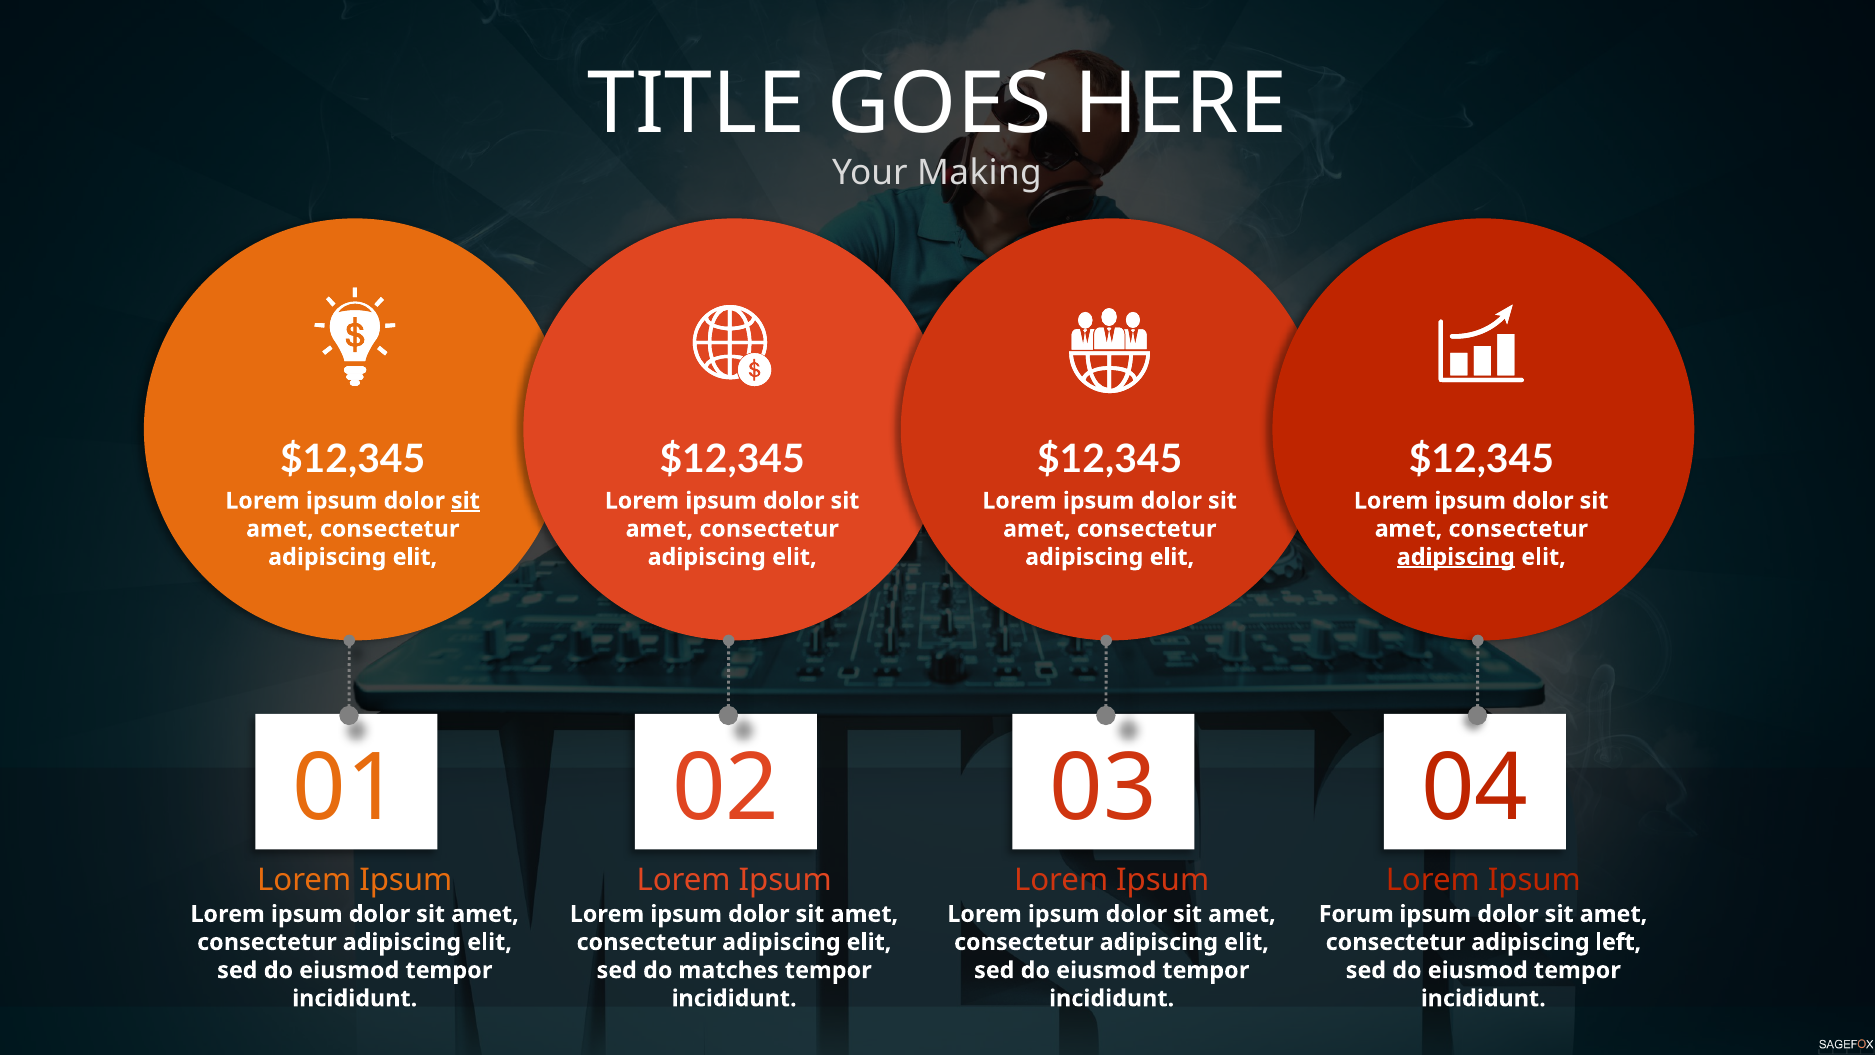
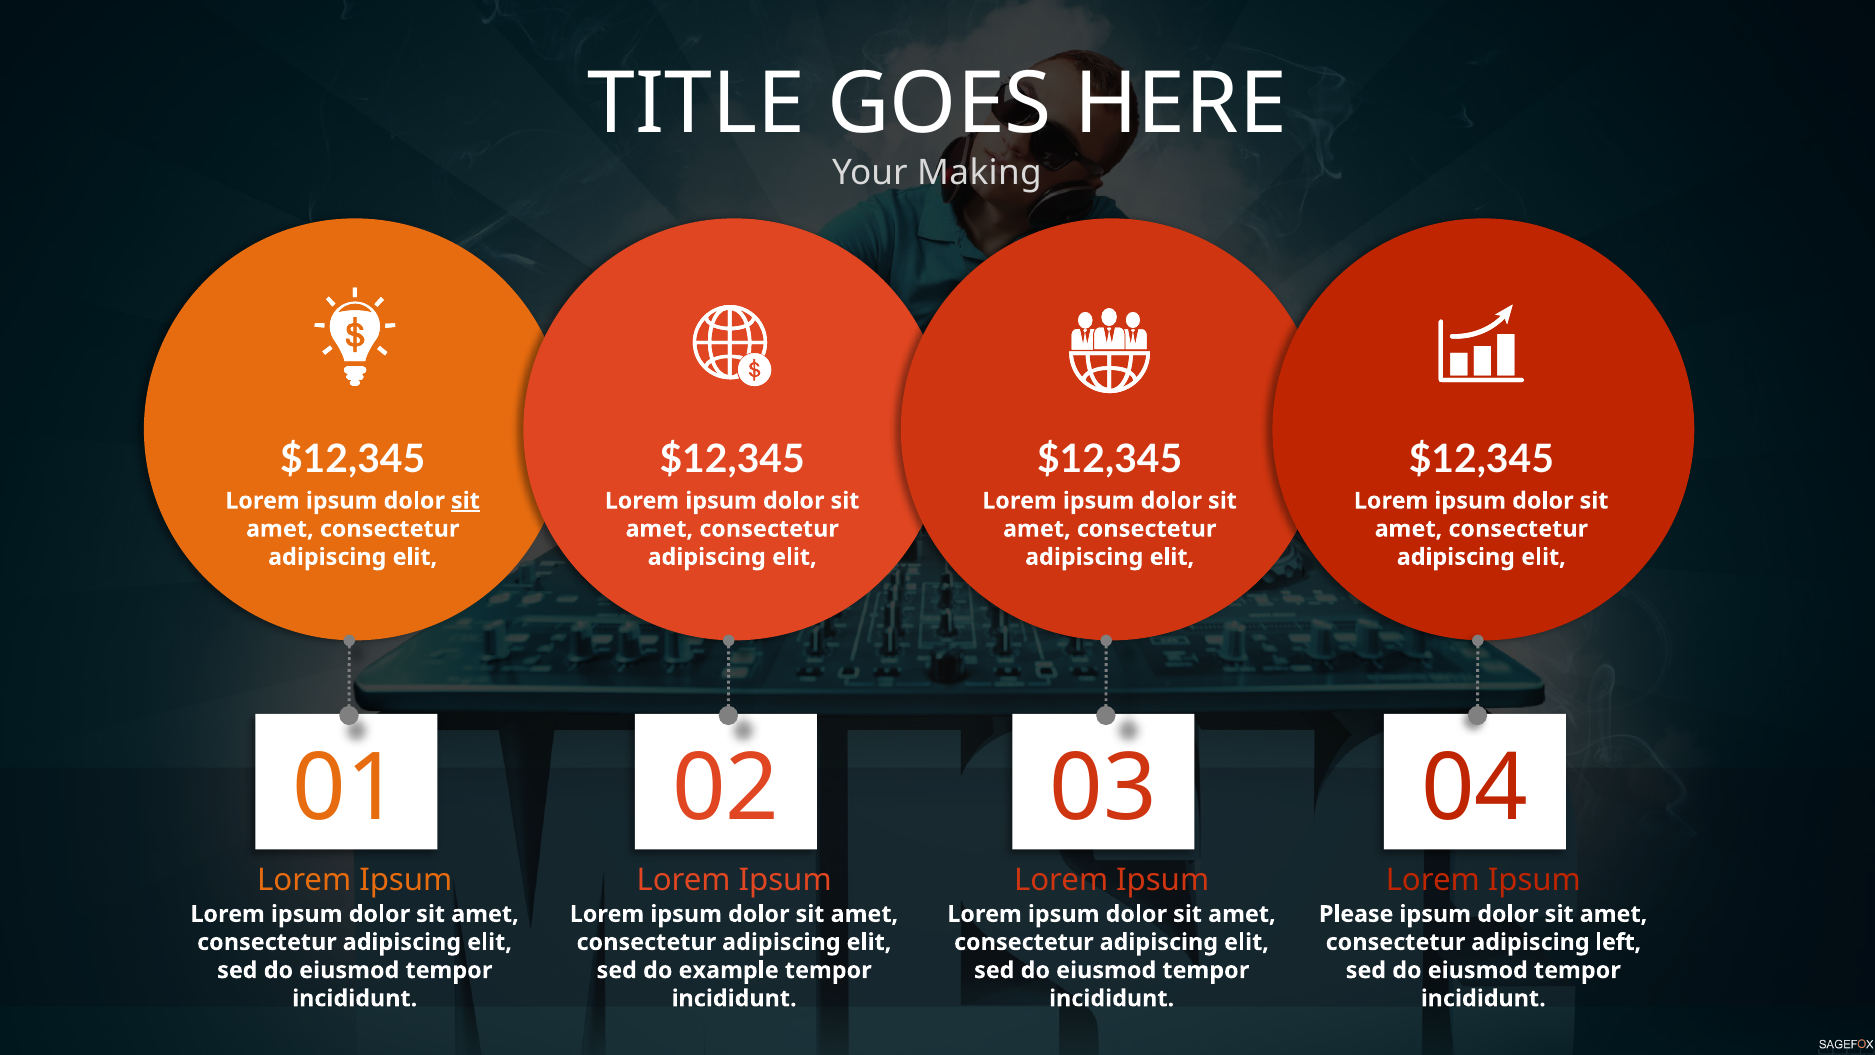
adipiscing underline: present -> none (1456, 557)
Forum: Forum -> Please (1356, 914)
matches: matches -> example (729, 970)
